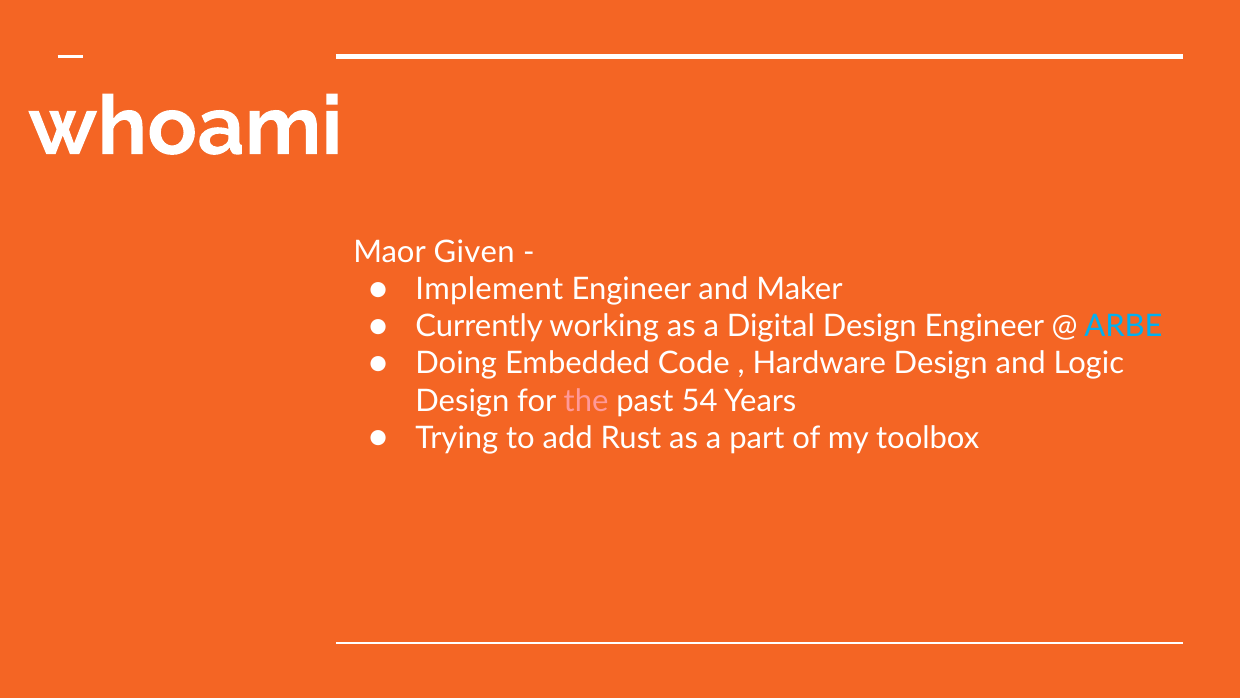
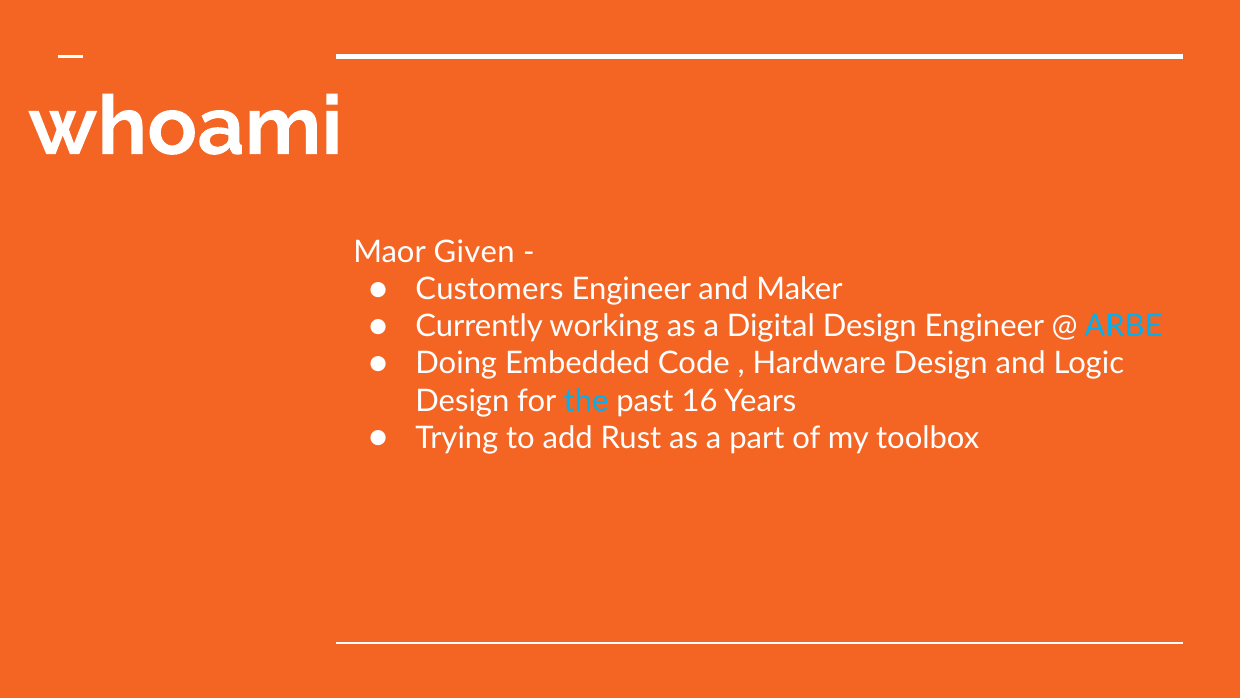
Implement: Implement -> Customers (489, 289)
the colour: pink -> light blue (586, 401)
54: 54 -> 16 (700, 401)
